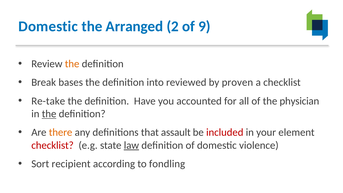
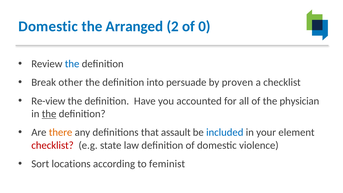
9: 9 -> 0 (204, 26)
the colour: orange -> blue (72, 64)
bases: bases -> other (71, 82)
reviewed: reviewed -> persuade (186, 82)
Re-take: Re-take -> Re-view (48, 101)
included colour: red -> blue (225, 132)
law underline: present -> none (131, 145)
recipient: recipient -> locations (71, 164)
fondling: fondling -> feminist (167, 164)
